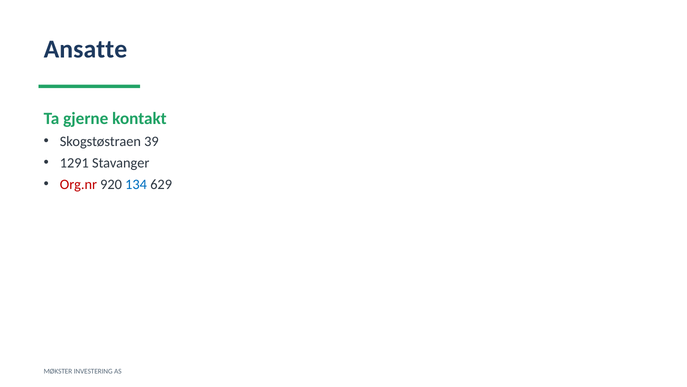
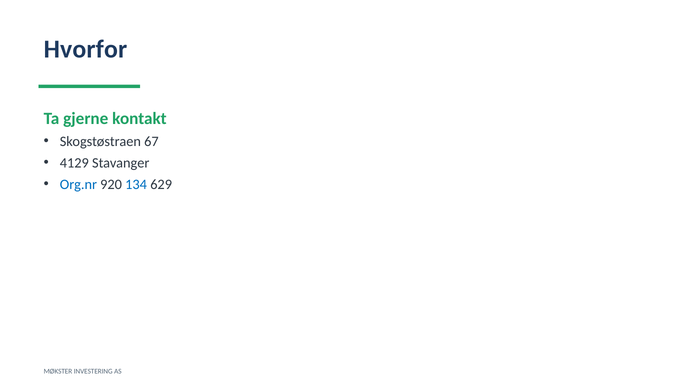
Ansatte: Ansatte -> Hvorfor (85, 49)
39: 39 -> 67 (151, 141)
1291: 1291 -> 4129 (74, 163)
Org.nr colour: red -> blue (78, 184)
